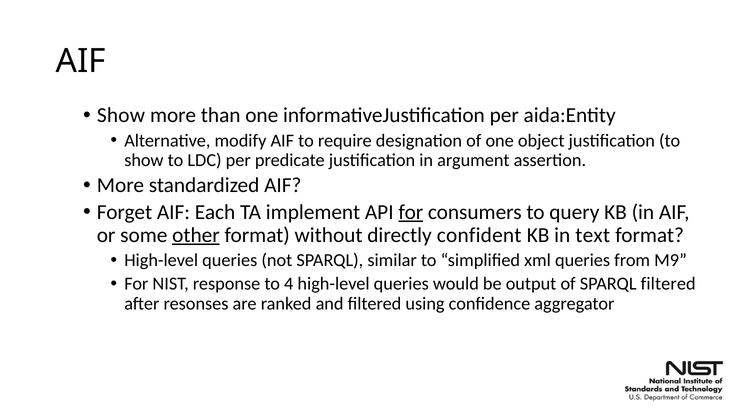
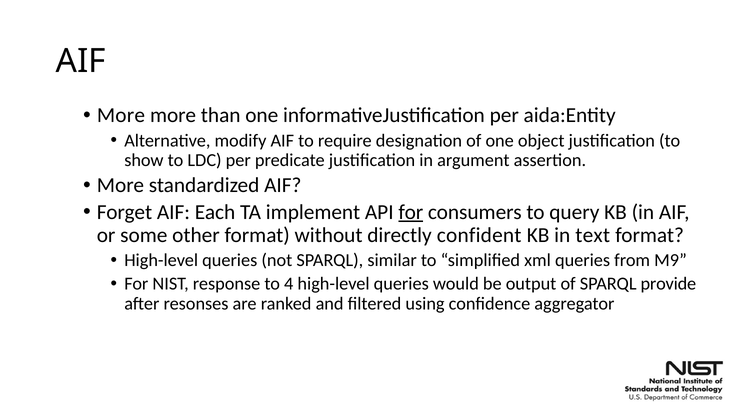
Show: Show -> More (121, 115)
other underline: present -> none (196, 235)
SPARQL filtered: filtered -> provide (668, 284)
